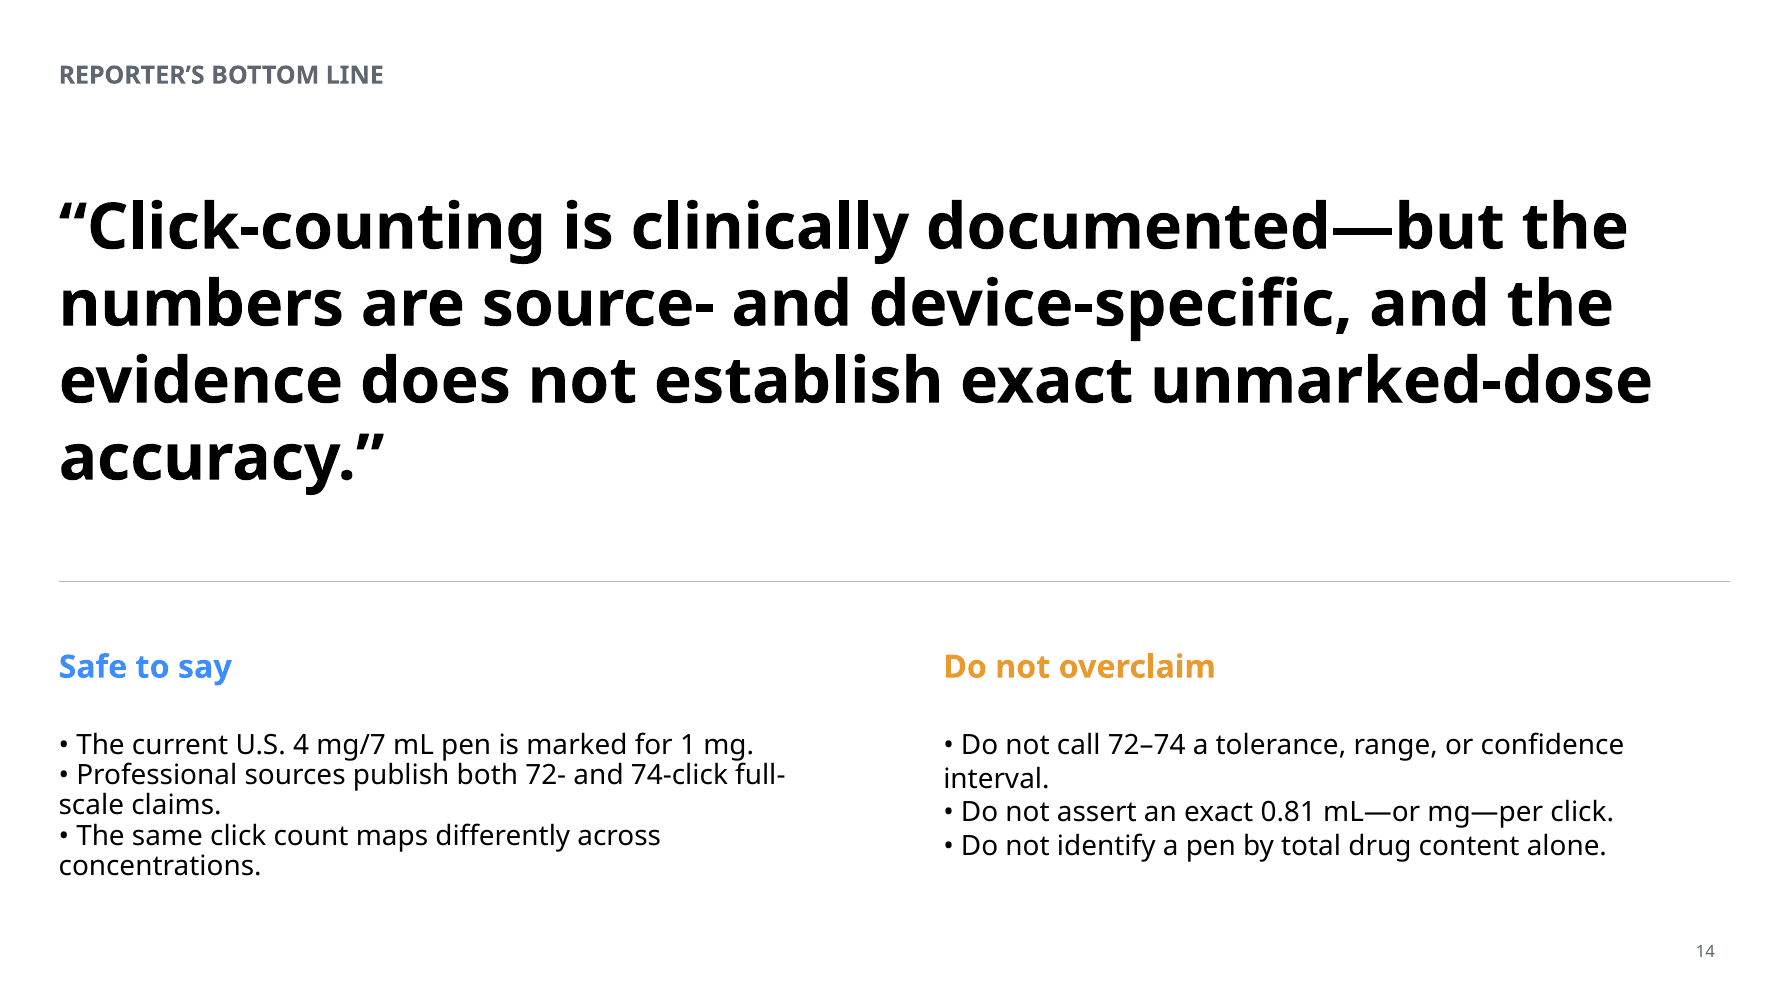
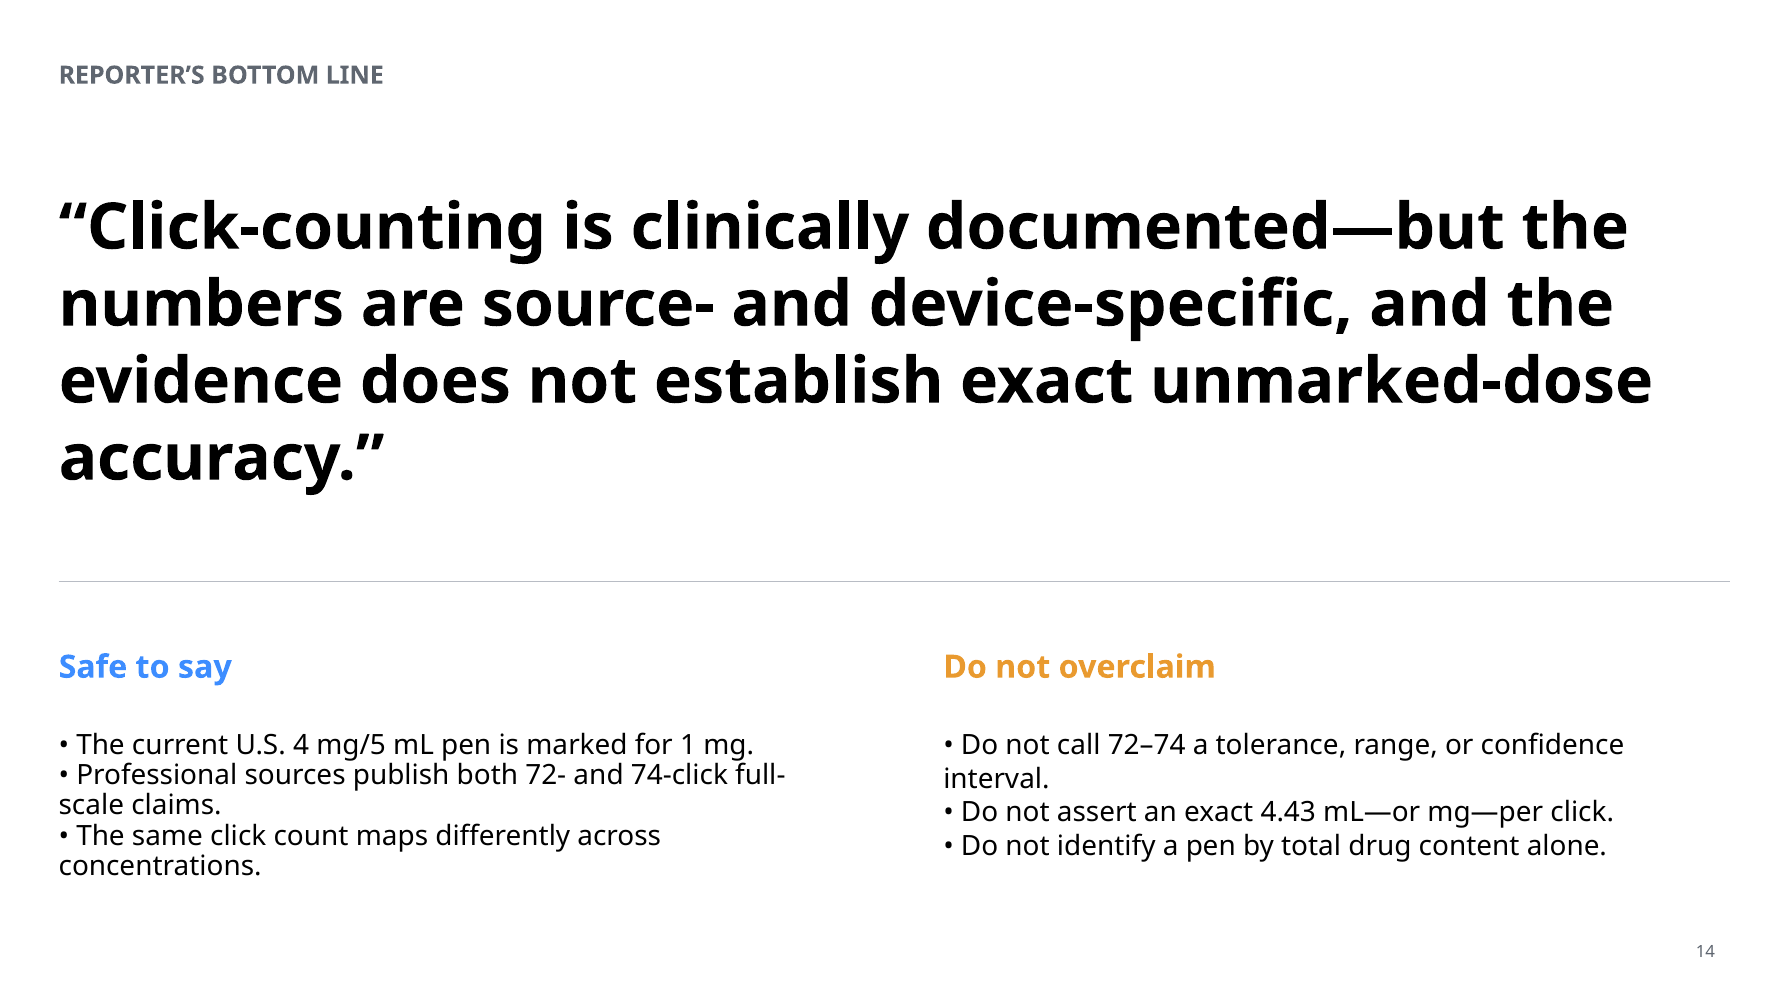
mg/7: mg/7 -> mg/5 (351, 745)
0.81: 0.81 -> 4.43 (1288, 813)
